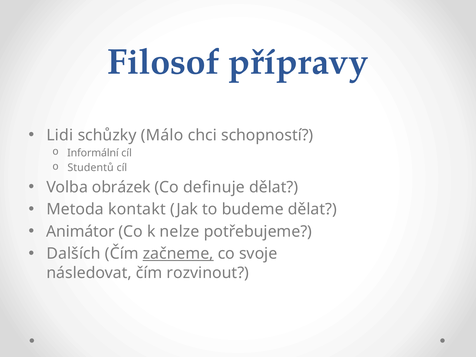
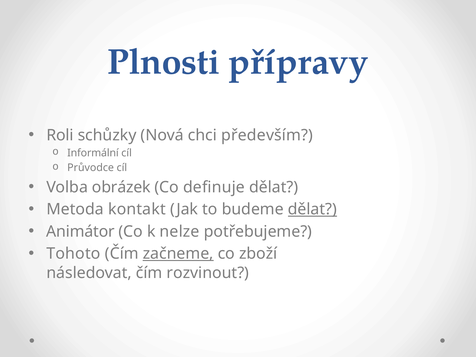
Filosof: Filosof -> Plnosti (164, 62)
Lidi: Lidi -> Roli (60, 135)
Málo: Málo -> Nová (162, 135)
schopností: schopností -> především (267, 135)
Studentů: Studentů -> Průvodce (91, 168)
dělat underline: none -> present (312, 209)
Dalších: Dalších -> Tohoto (74, 254)
svoje: svoje -> zboží (258, 254)
